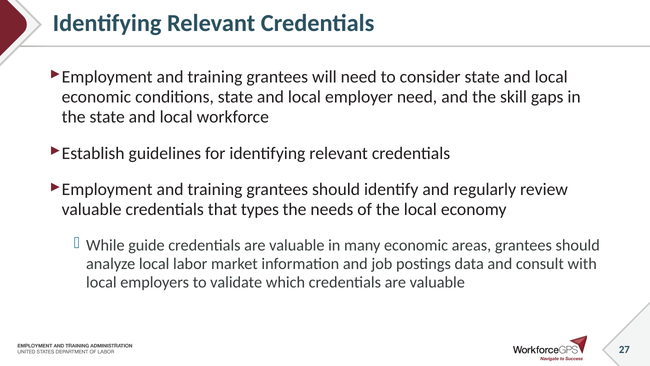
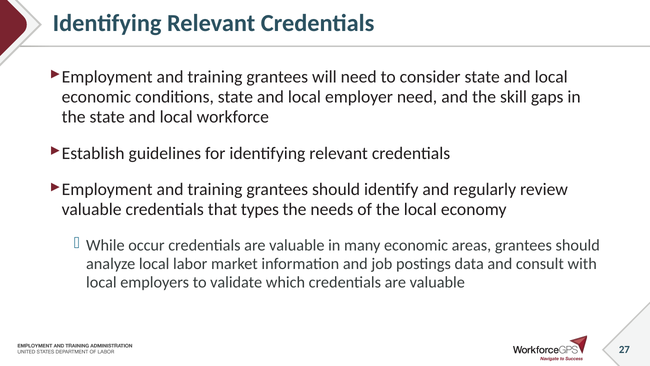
guide: guide -> occur (146, 245)
